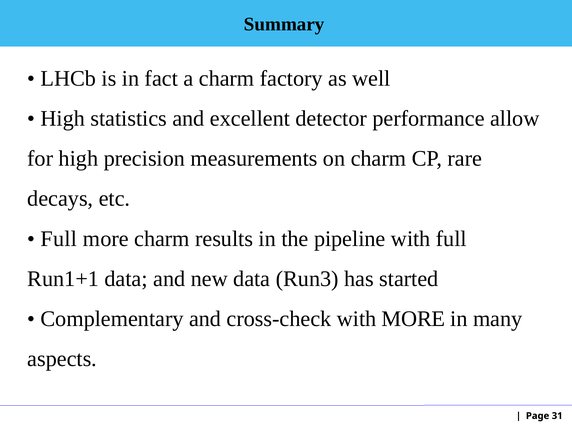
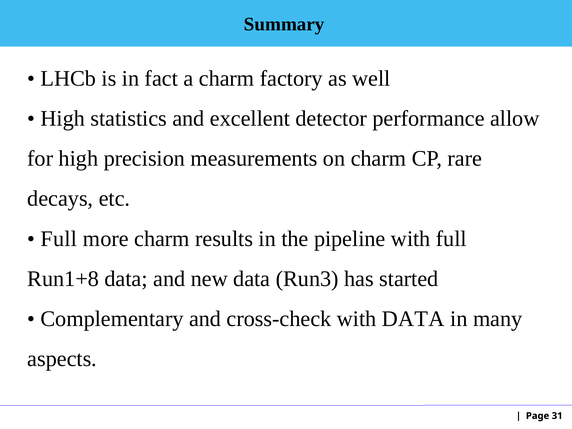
Run1+1: Run1+1 -> Run1+8 (63, 279)
with MORE: MORE -> DATA (413, 319)
